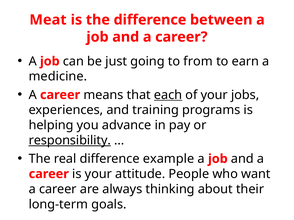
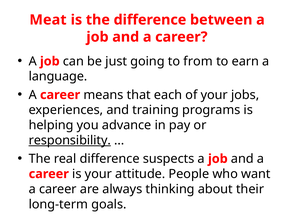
medicine: medicine -> language (58, 77)
each underline: present -> none (168, 95)
example: example -> suspects (169, 159)
